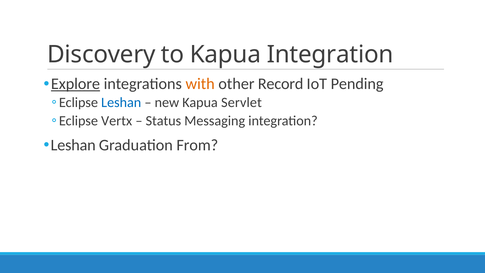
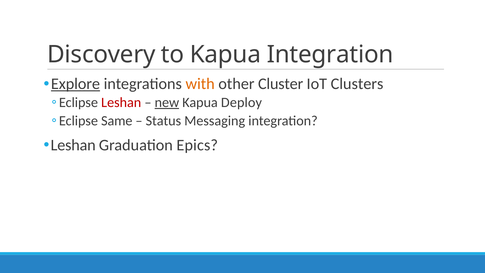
Record: Record -> Cluster (281, 84)
Pending: Pending -> Clusters (357, 84)
Leshan colour: blue -> red (121, 102)
new underline: none -> present (167, 102)
Servlet: Servlet -> Deploy (241, 102)
Vertx: Vertx -> Same (117, 121)
From: From -> Epics (197, 145)
